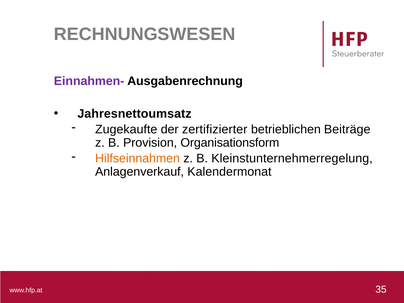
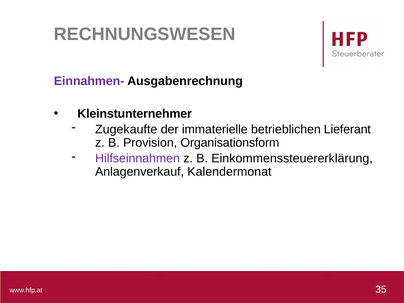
Jahresnettoumsatz: Jahresnettoumsatz -> Kleinstunternehmer (135, 114)
zertifizierter: zertifizierter -> immaterielle (215, 129)
Beiträge: Beiträge -> Lieferant (347, 129)
Hilfseinnahmen colour: orange -> purple (138, 159)
Kleinstunternehmerregelung: Kleinstunternehmerregelung -> Einkommenssteuererklärung (292, 159)
